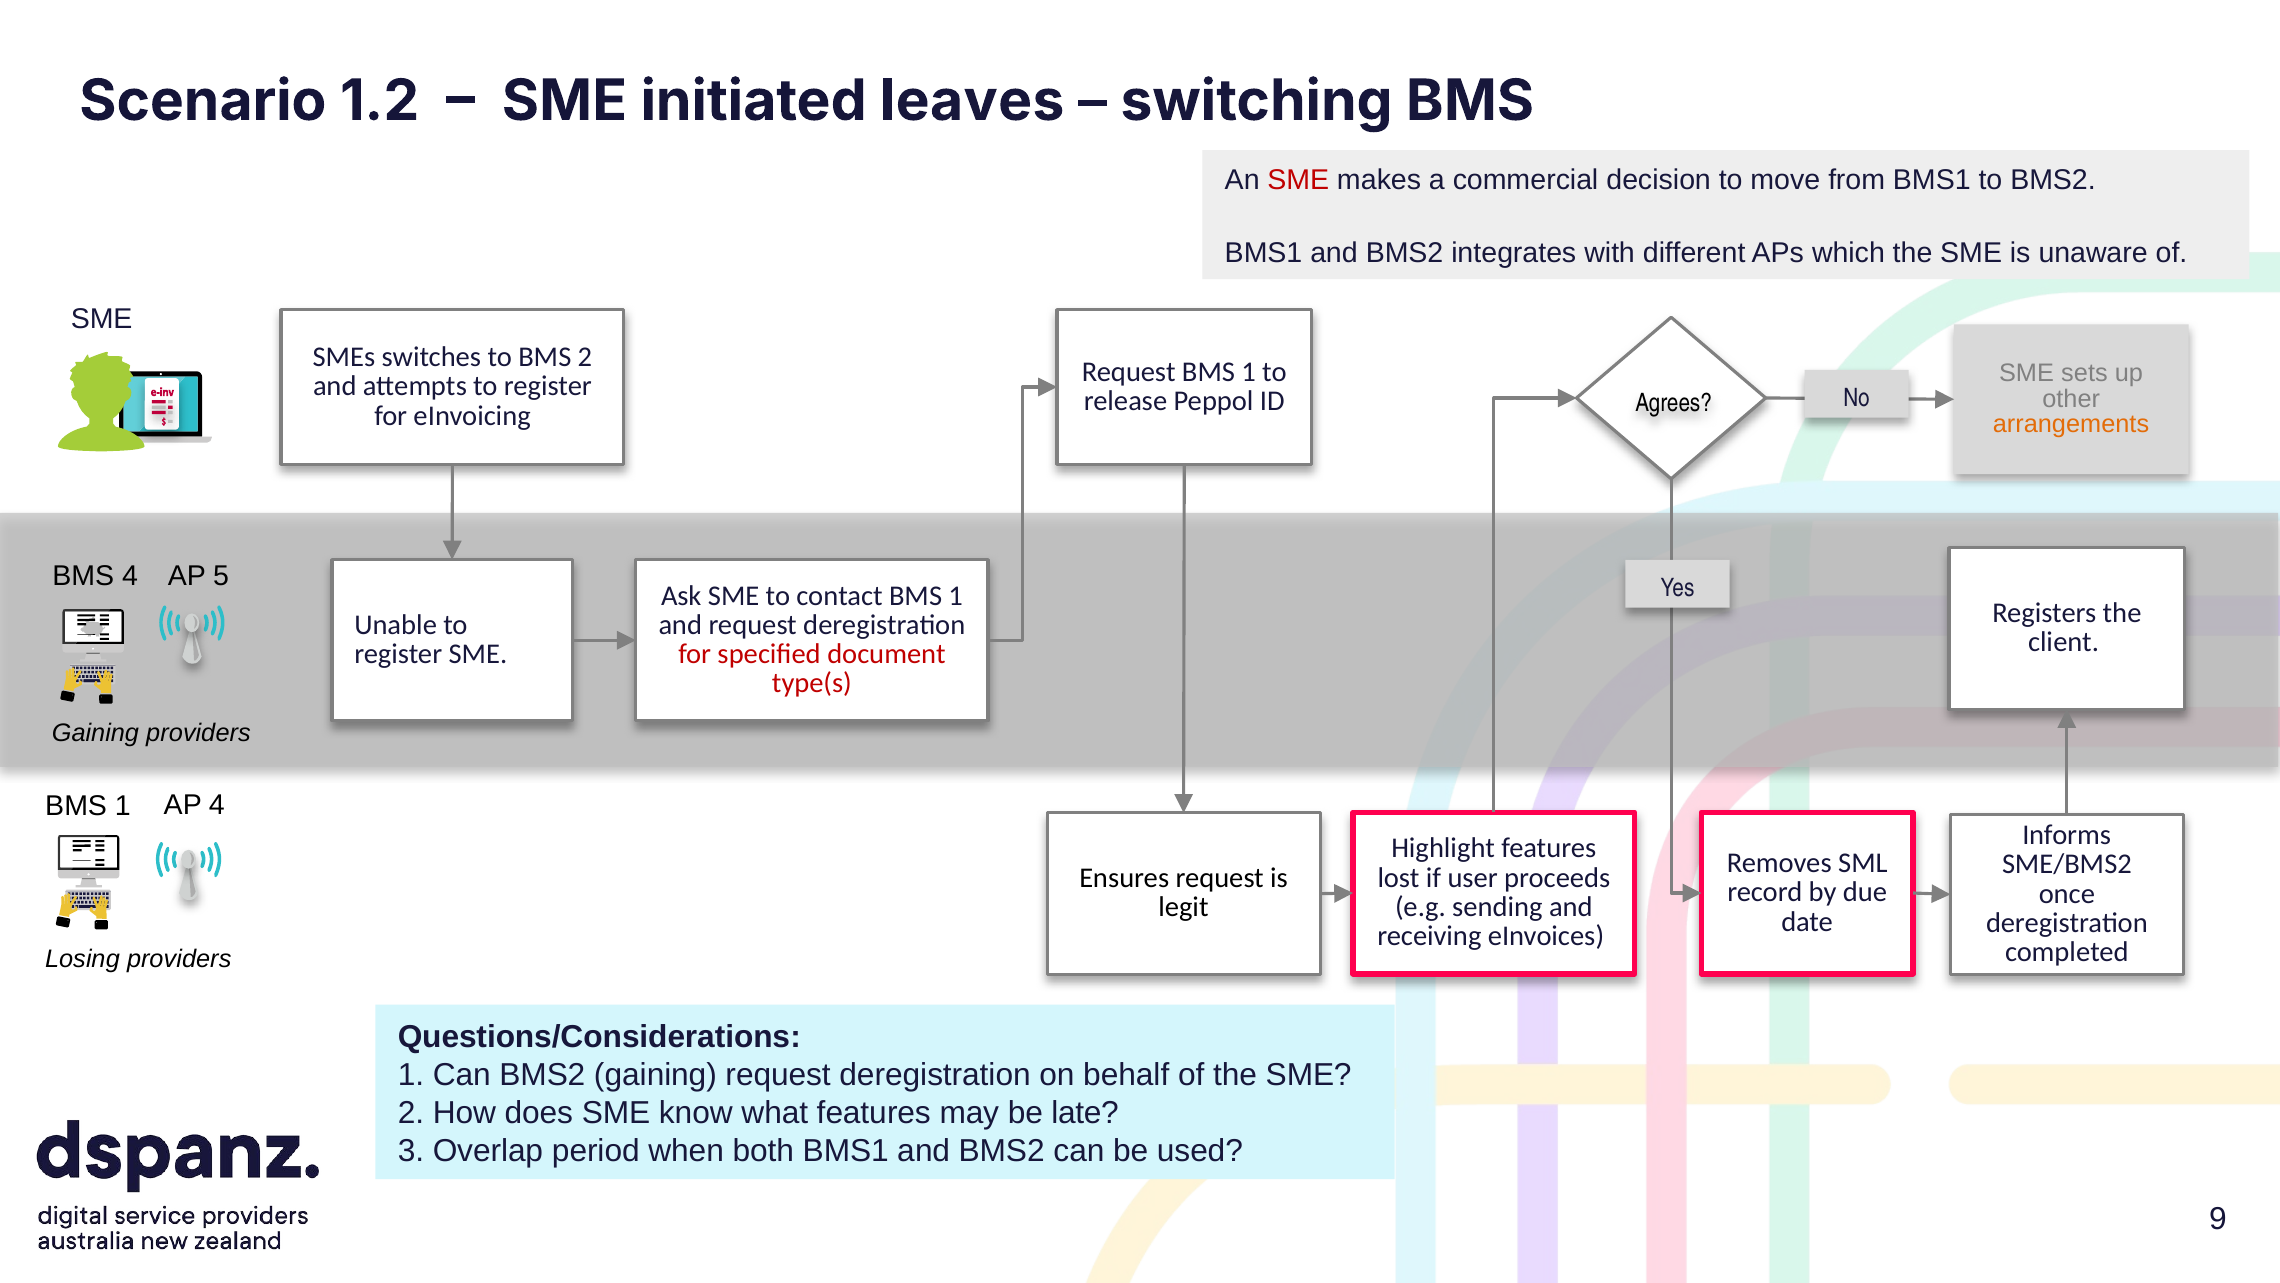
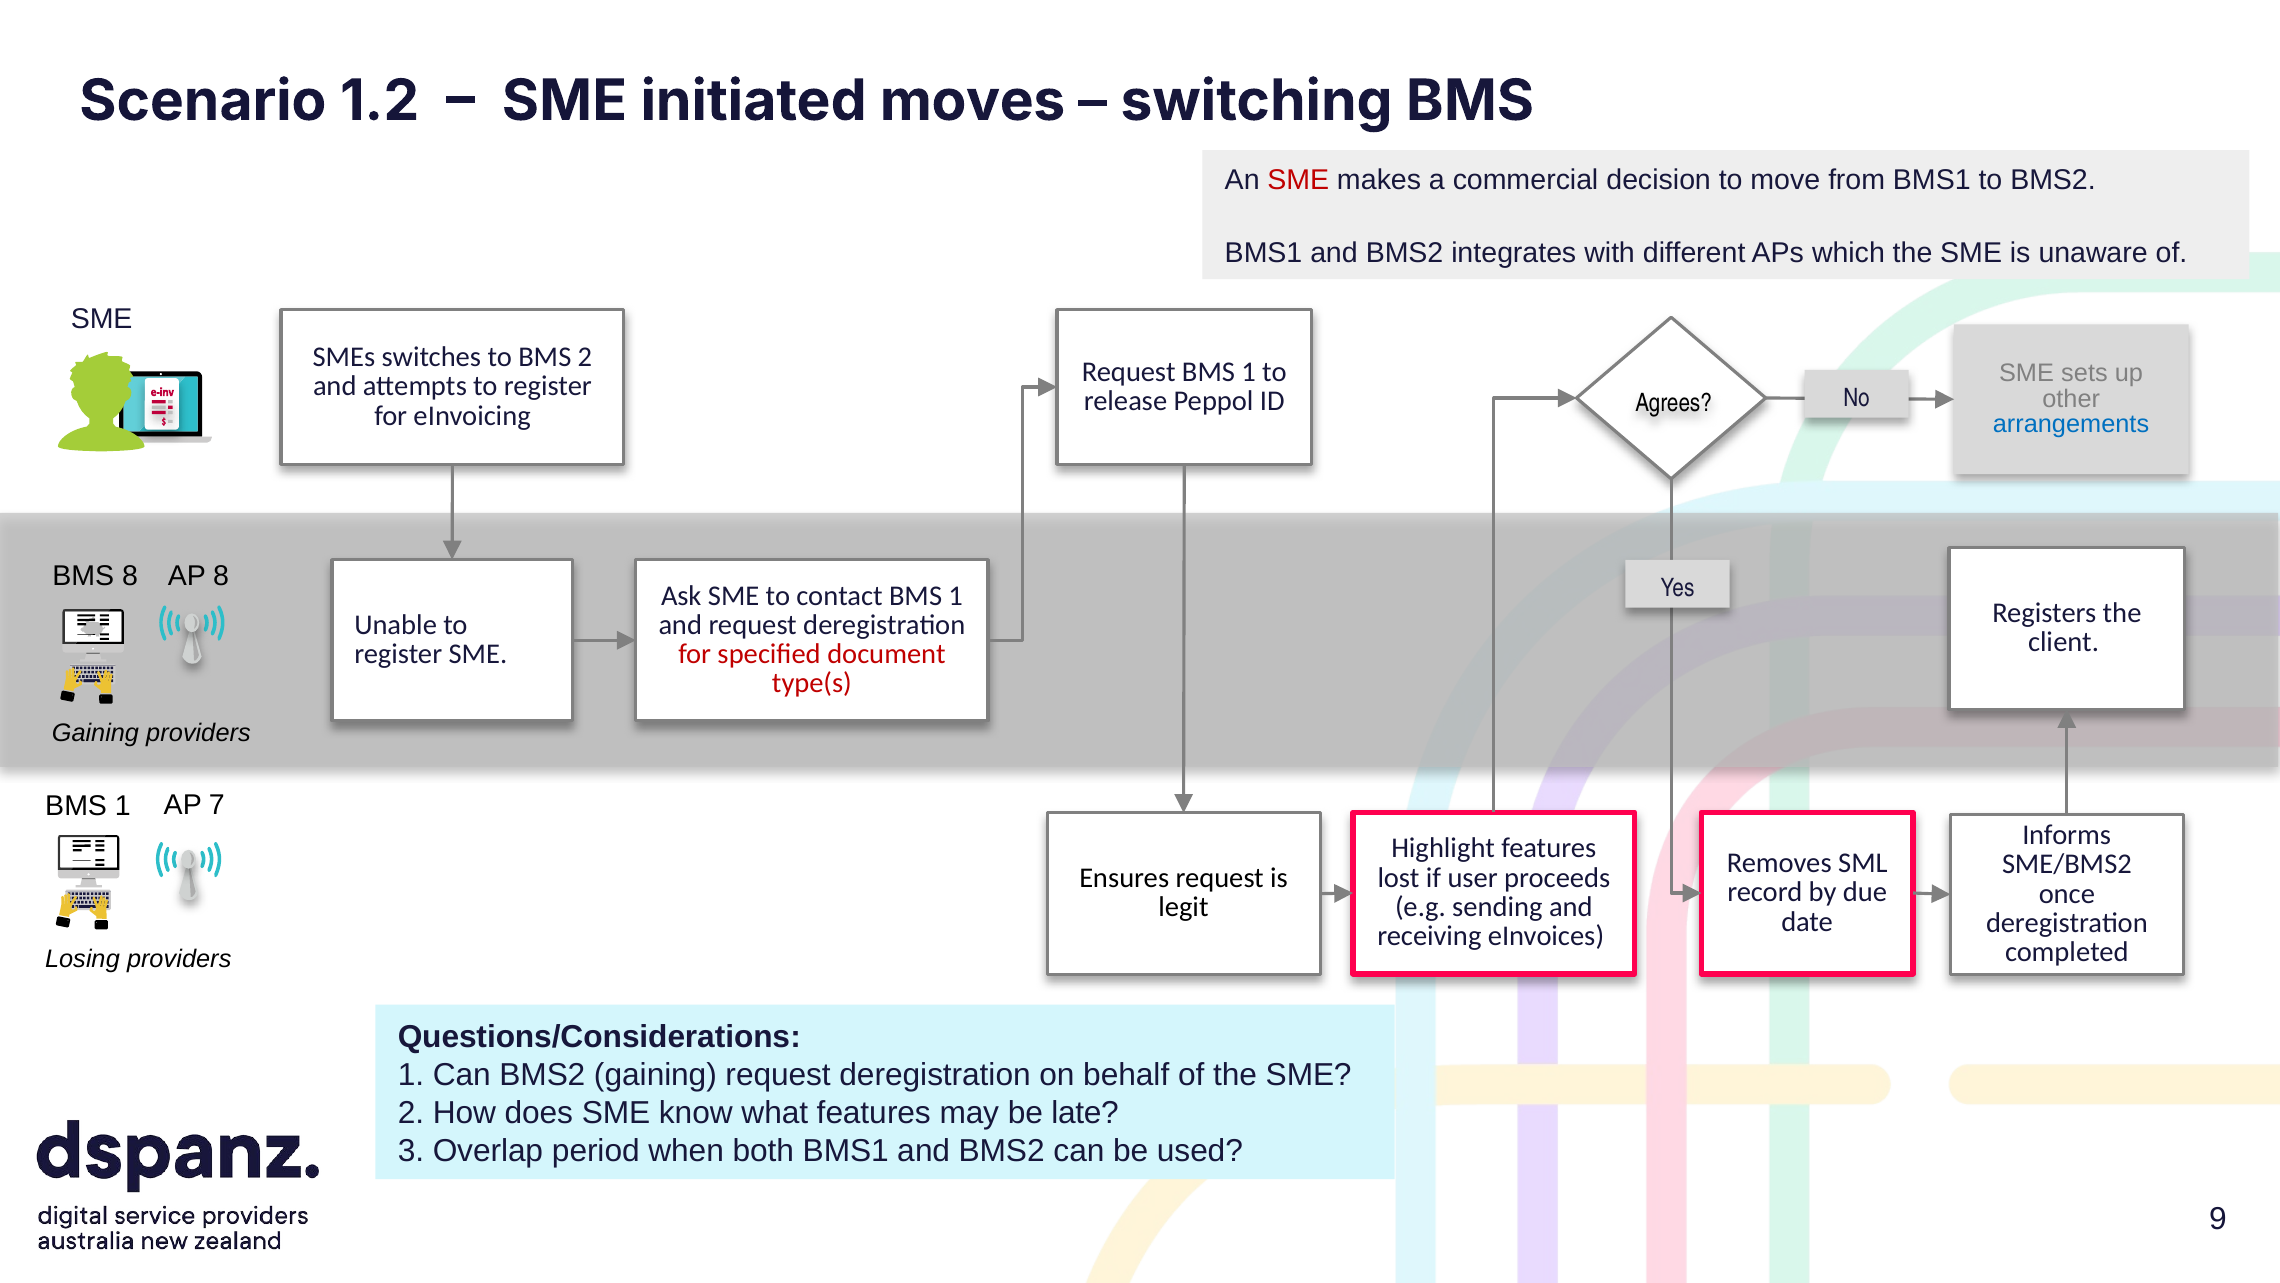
leaves: leaves -> moves (973, 101)
arrangements colour: orange -> blue (2071, 424)
BMS 4: 4 -> 8 (130, 576)
AP 5: 5 -> 8 (221, 576)
AP 4: 4 -> 7 (217, 804)
